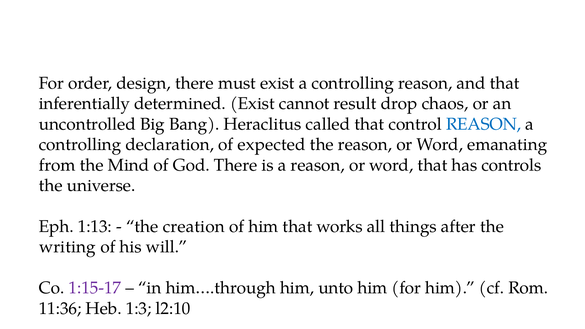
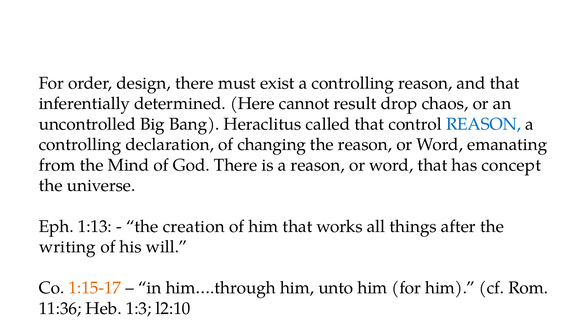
determined Exist: Exist -> Here (252, 104)
expected: expected -> changing (272, 145)
controls: controls -> concept (511, 165)
1:15-17 colour: purple -> orange (95, 288)
